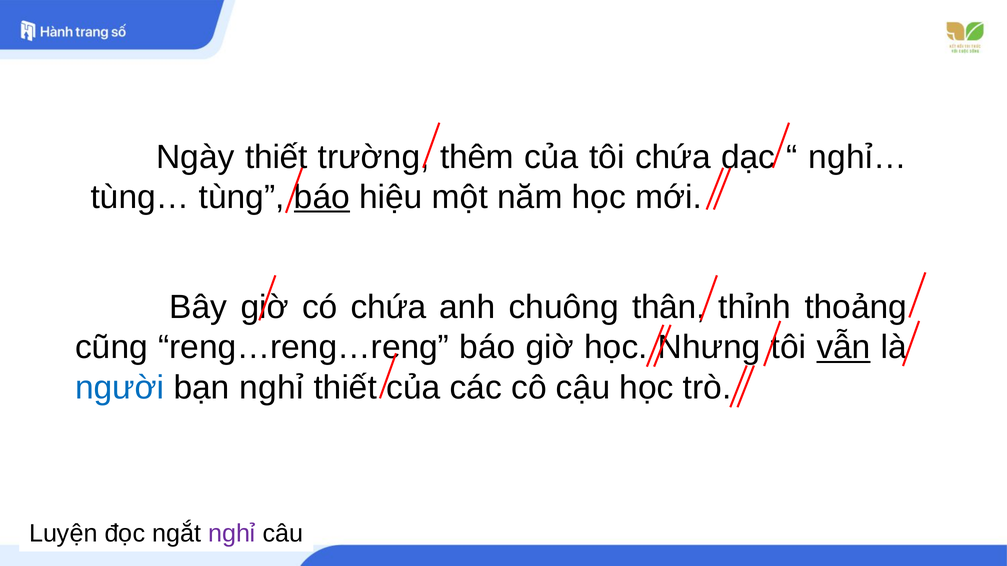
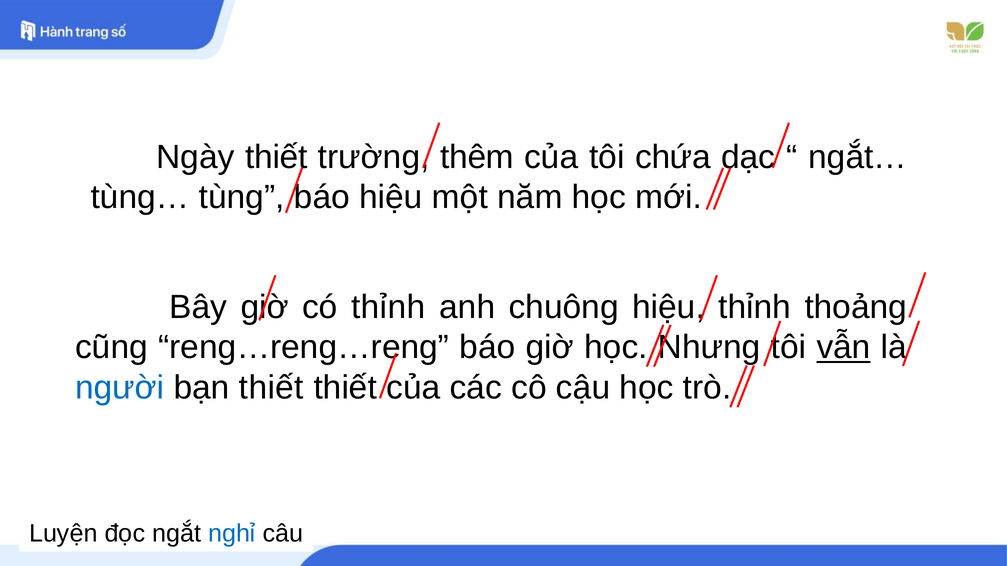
nghỉ…: nghỉ… -> ngắt… (858, 157)
báo underline: present -> none (322, 197)
có chứa: chứa -> thỉnh (388, 307)
chuông thân: thân -> hiệu (669, 307)
bạn nghỉ: nghỉ -> thiết (271, 388)
nghỉ colour: purple -> blue (232, 534)
